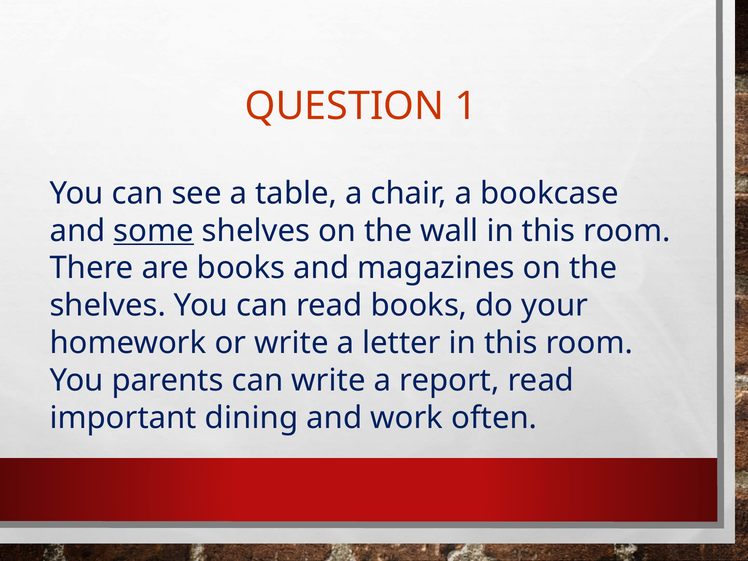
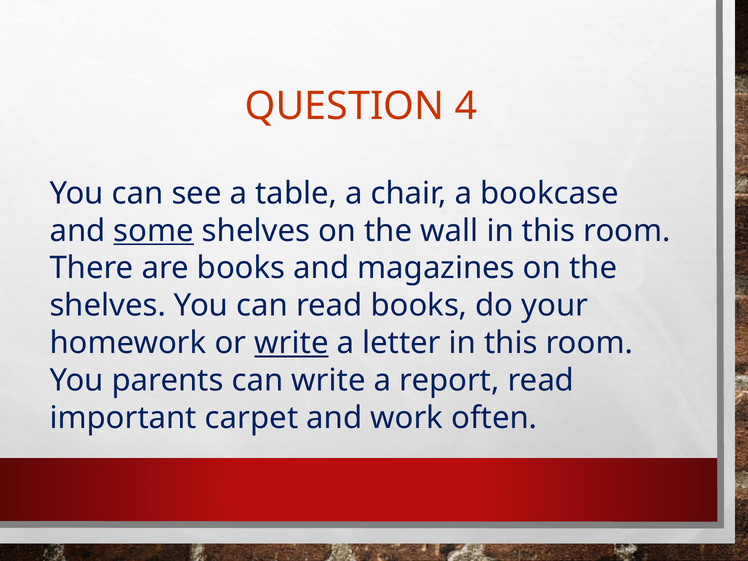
1: 1 -> 4 (466, 106)
write underline: none -> present (291, 343)
dining: dining -> carpet (252, 418)
